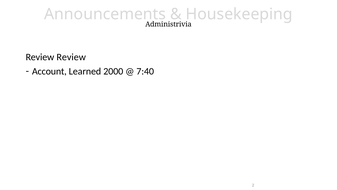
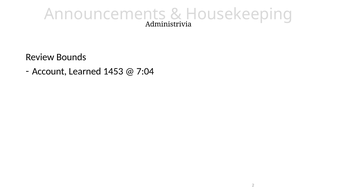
Review Review: Review -> Bounds (71, 57)
2000: 2000 -> 1453 (113, 71)
7:40: 7:40 -> 7:04 (145, 71)
